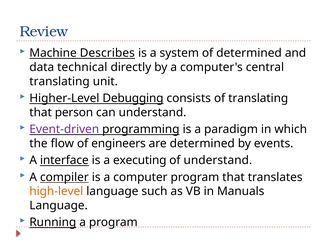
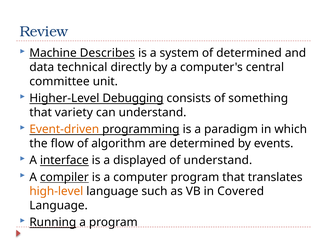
translating: translating -> committee (59, 81)
of translating: translating -> something (258, 98)
person: person -> variety (74, 112)
Event-driven colour: purple -> orange (64, 129)
engineers: engineers -> algorithm (118, 144)
executing: executing -> displayed (140, 160)
Manuals: Manuals -> Covered (241, 191)
